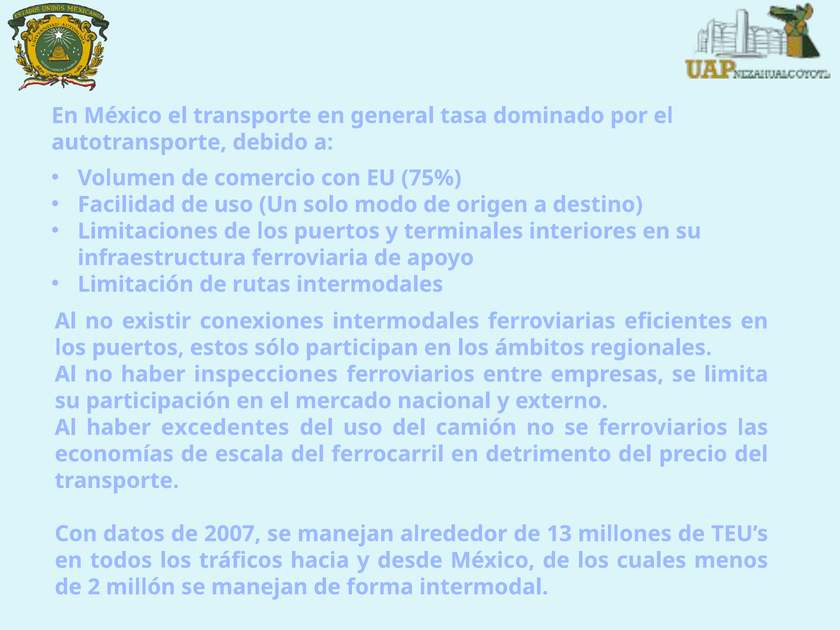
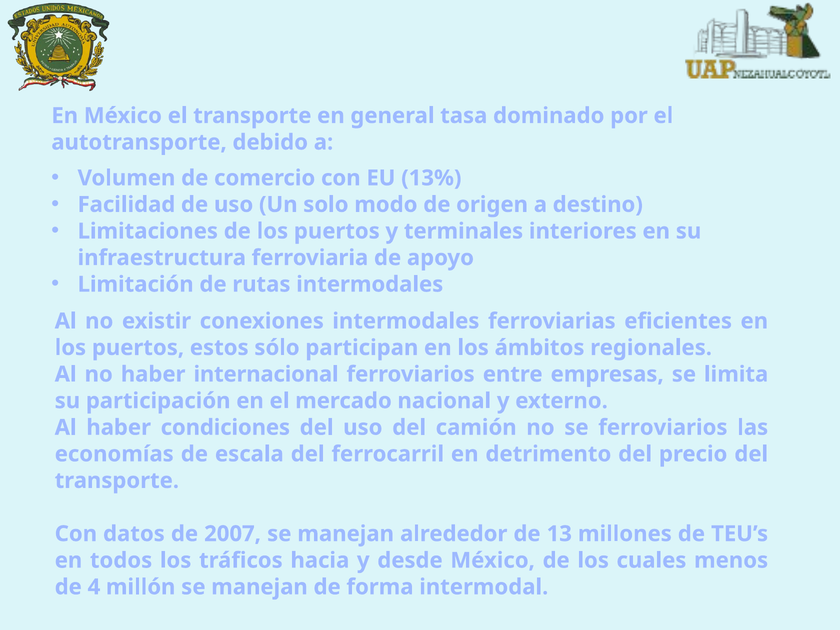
75%: 75% -> 13% (431, 178)
inspecciones: inspecciones -> internacional (266, 374)
excedentes: excedentes -> condiciones (225, 427)
2: 2 -> 4 (94, 587)
